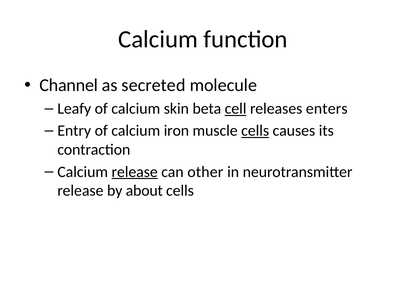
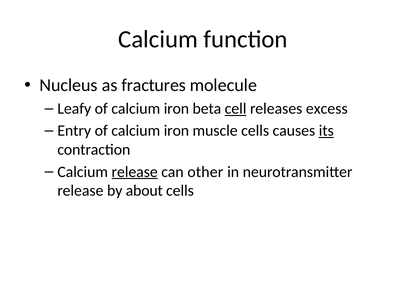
Channel: Channel -> Nucleus (69, 85)
secreted: secreted -> fractures (154, 85)
skin: skin -> iron (176, 108)
enters: enters -> excess (327, 108)
cells underline: present -> none (255, 131)
its underline: none -> present (326, 131)
